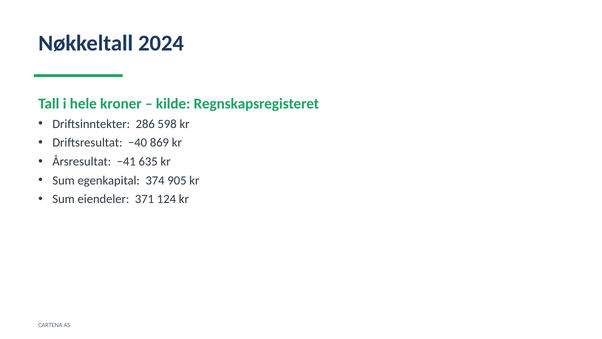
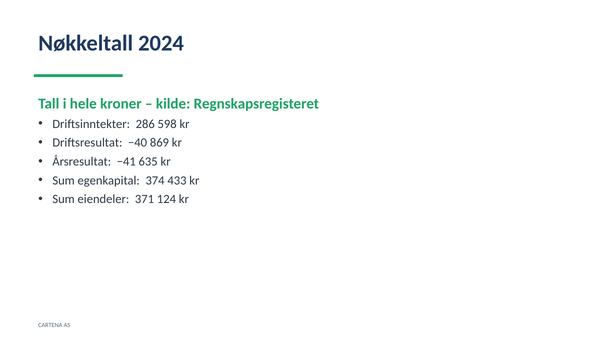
905: 905 -> 433 (177, 180)
